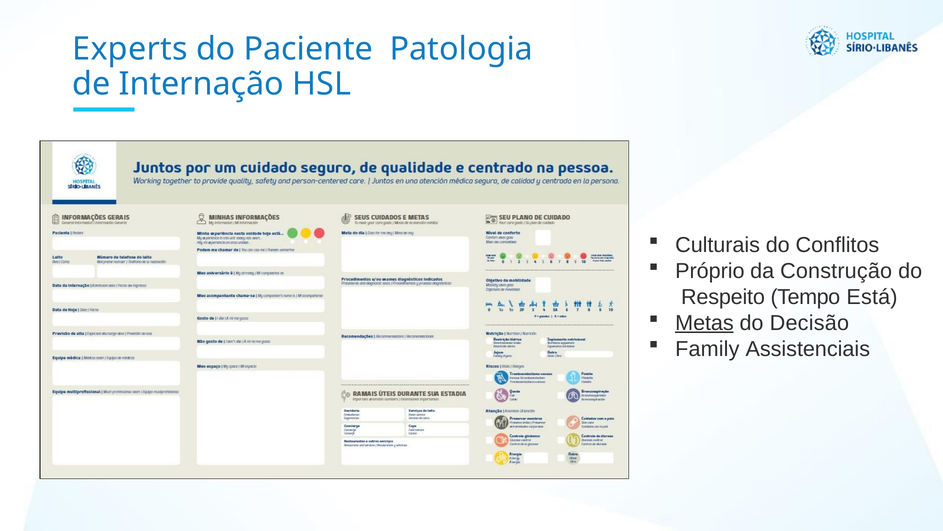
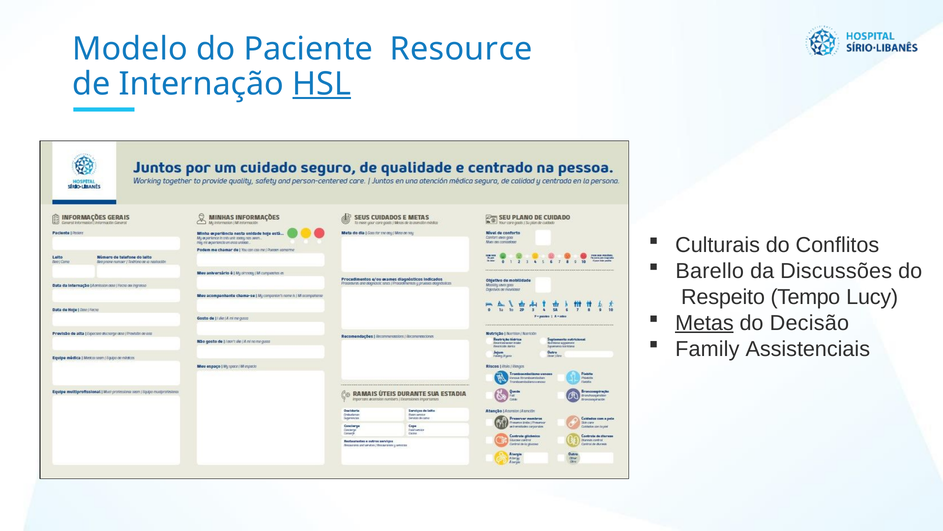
Experts: Experts -> Modelo (130, 49)
Patologia: Patologia -> Resource (461, 49)
HSL underline: none -> present (322, 84)
Próprio: Próprio -> Barello (710, 271)
Construção: Construção -> Discussões (836, 271)
Está: Está -> Lucy (872, 297)
